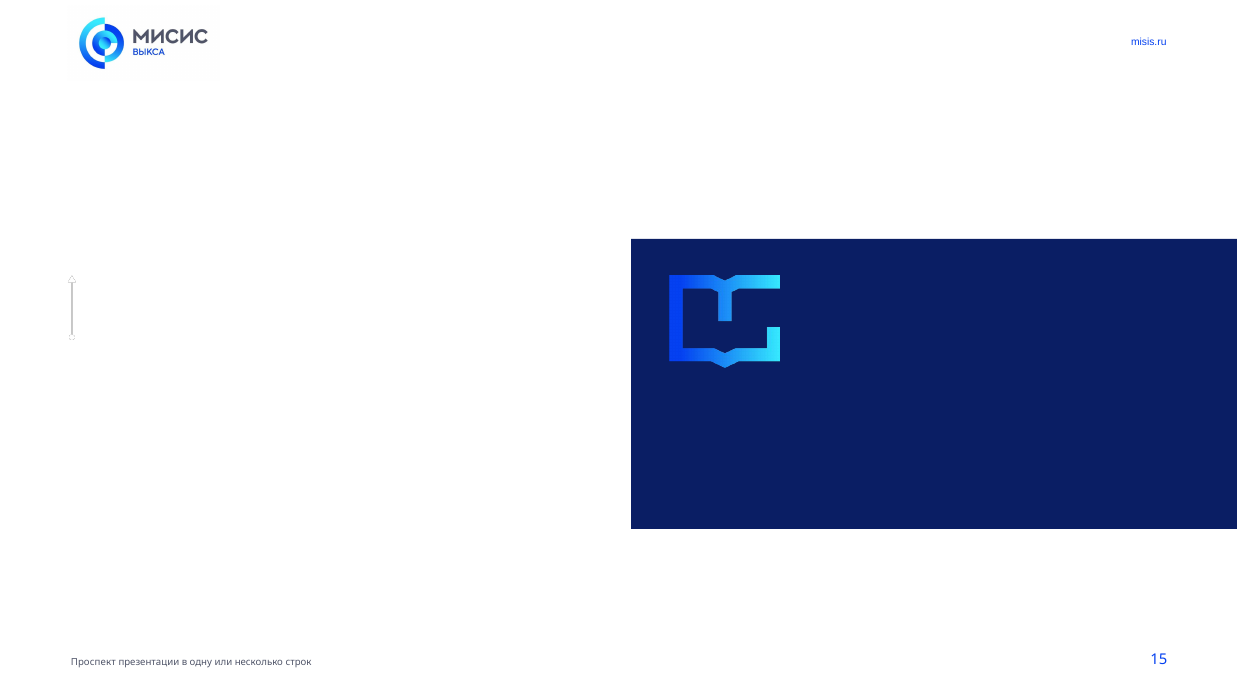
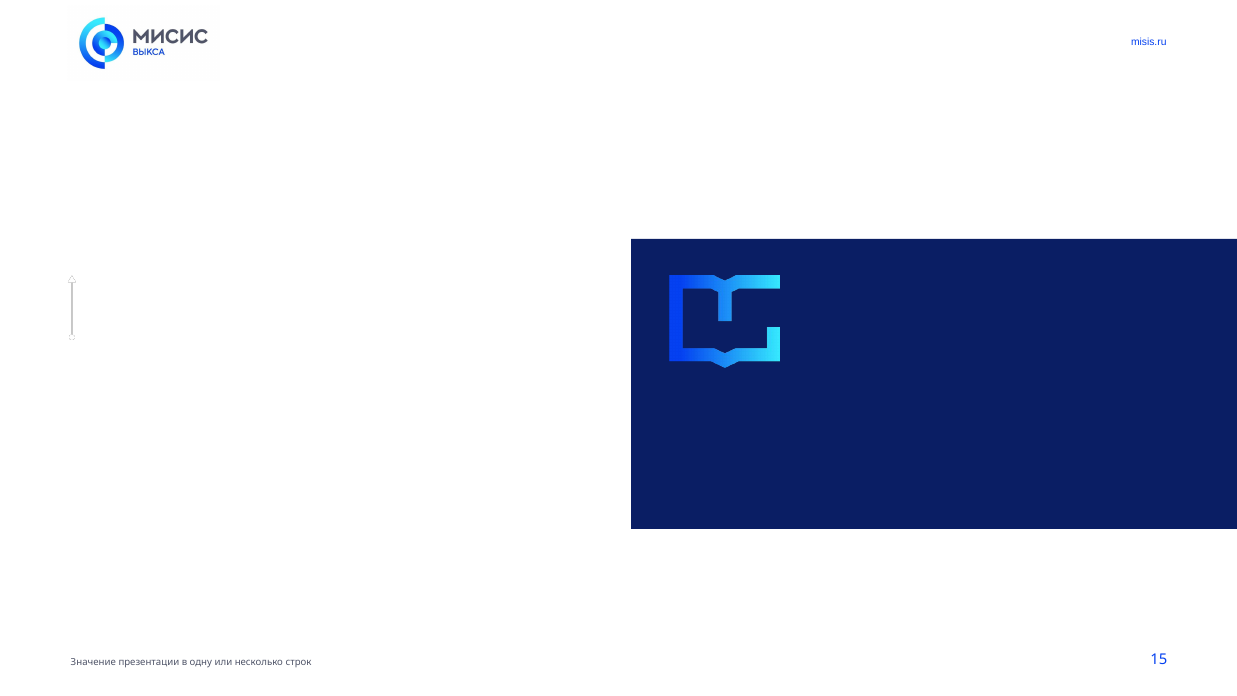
Проспект: Проспект -> Значение (93, 662)
